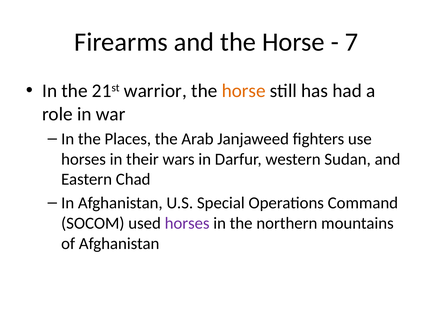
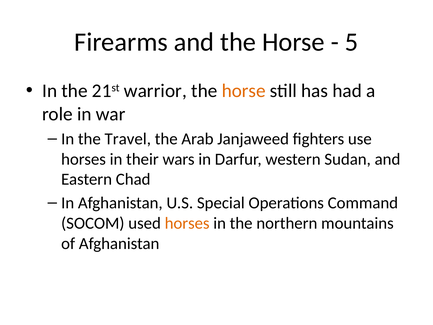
7: 7 -> 5 (352, 42)
Places: Places -> Travel (128, 139)
horses colour: purple -> orange (187, 223)
